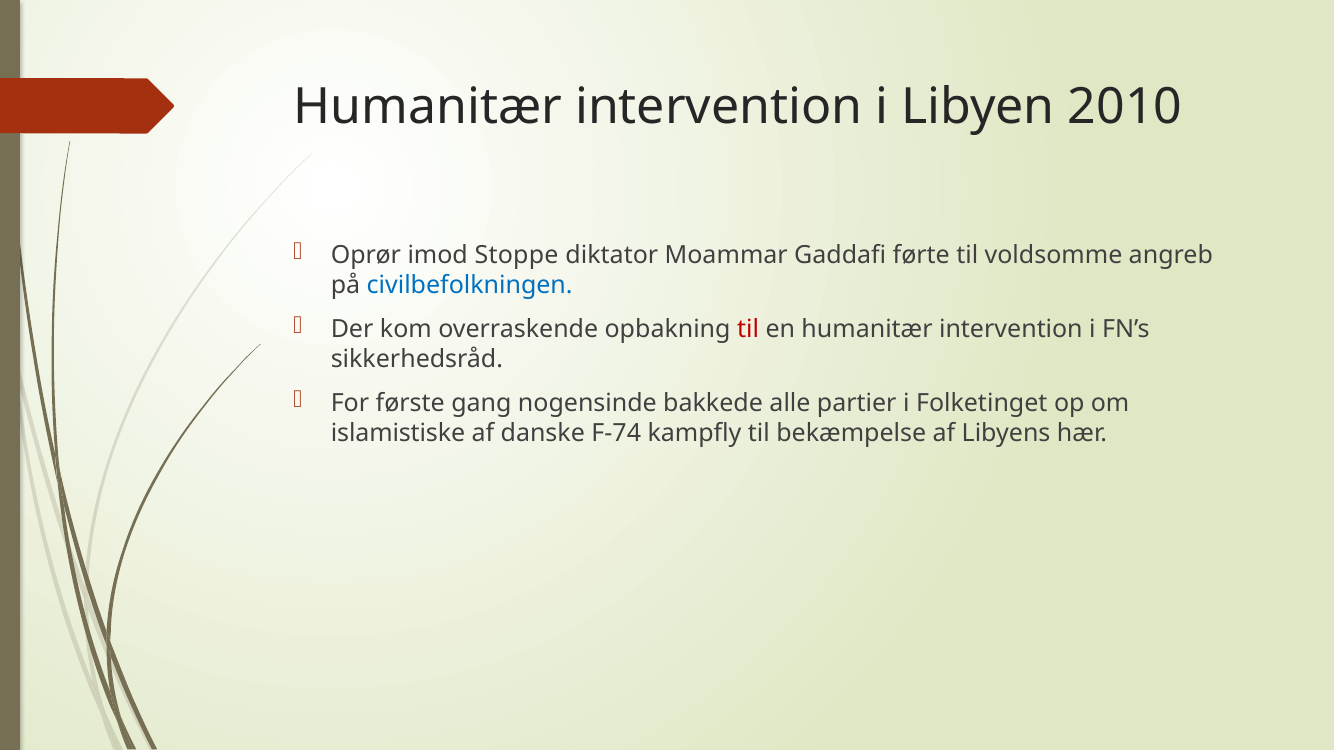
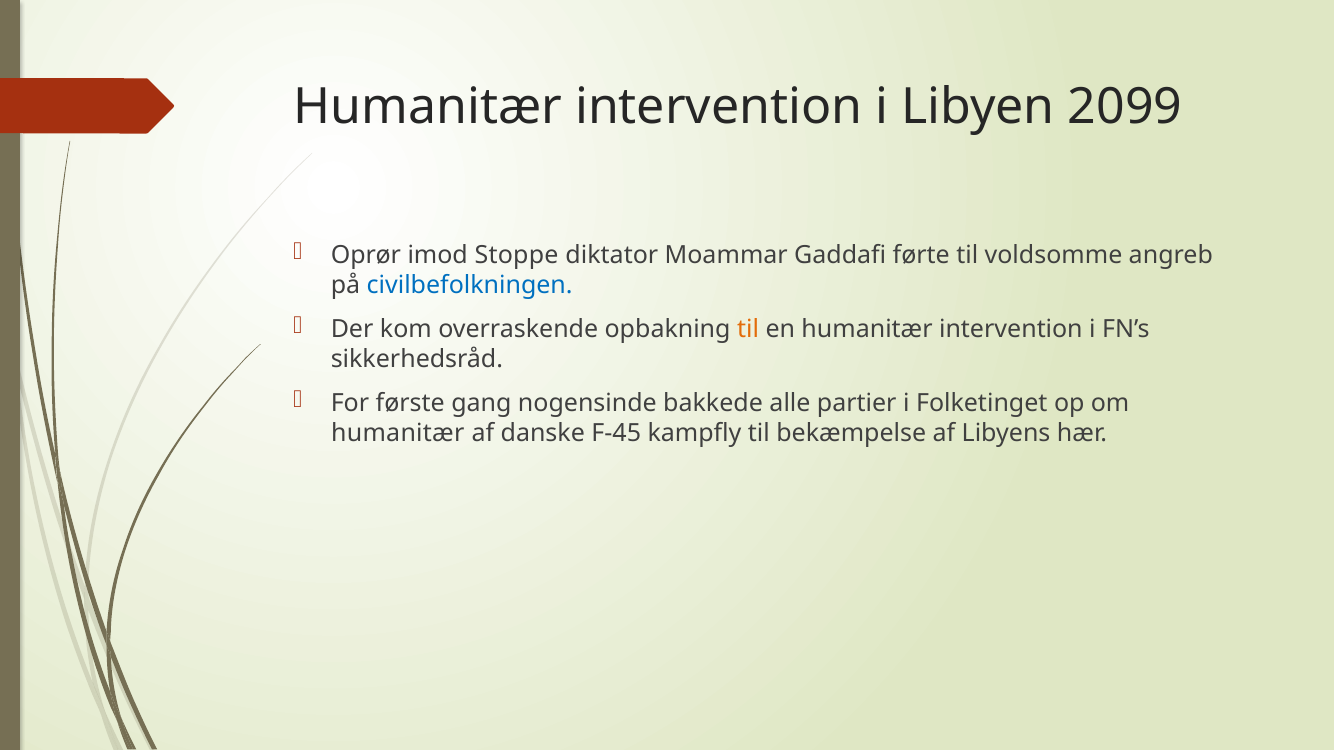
2010: 2010 -> 2099 (1125, 107)
til colour: red -> orange (748, 329)
islamistiske: islamistiske -> humanitær (398, 433)
F-74: F-74 -> F-45 (616, 433)
